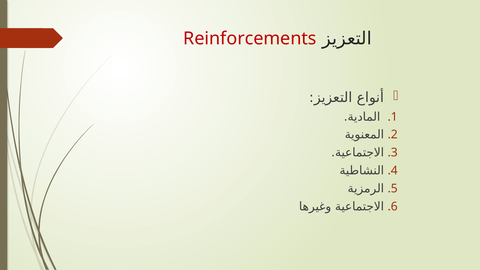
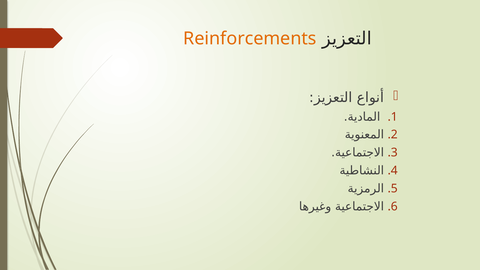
Reinforcements colour: red -> orange (250, 38)
